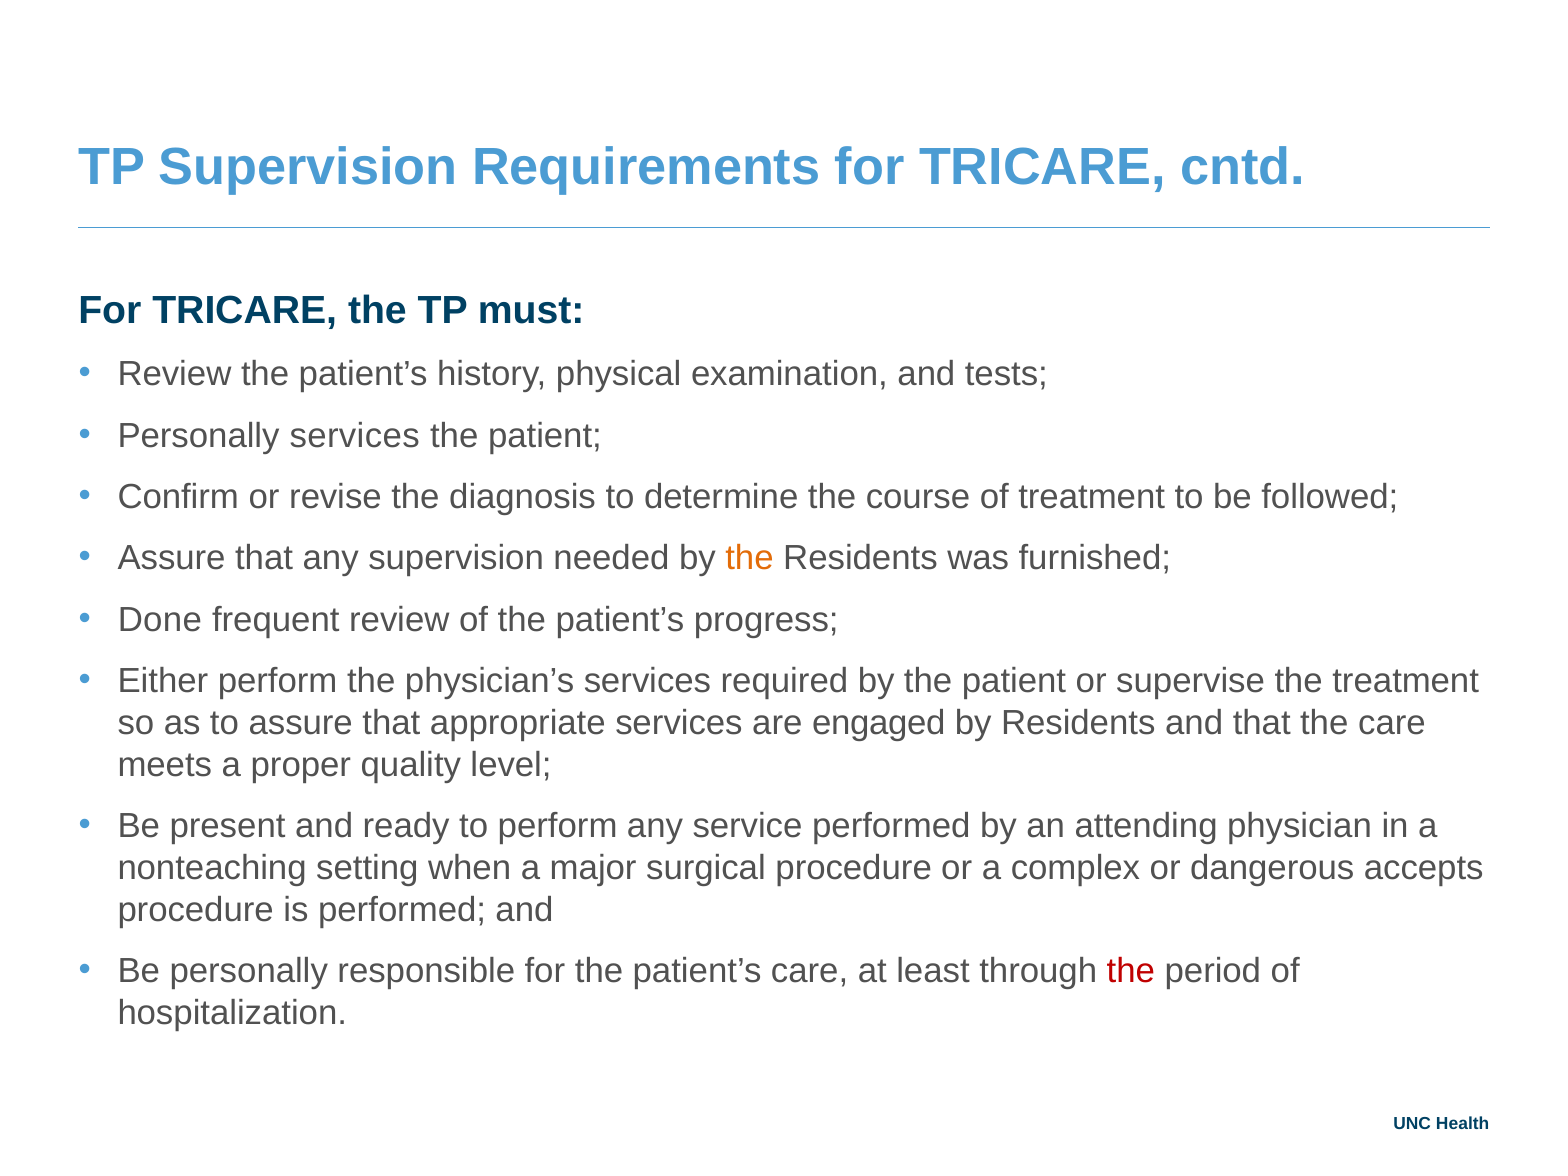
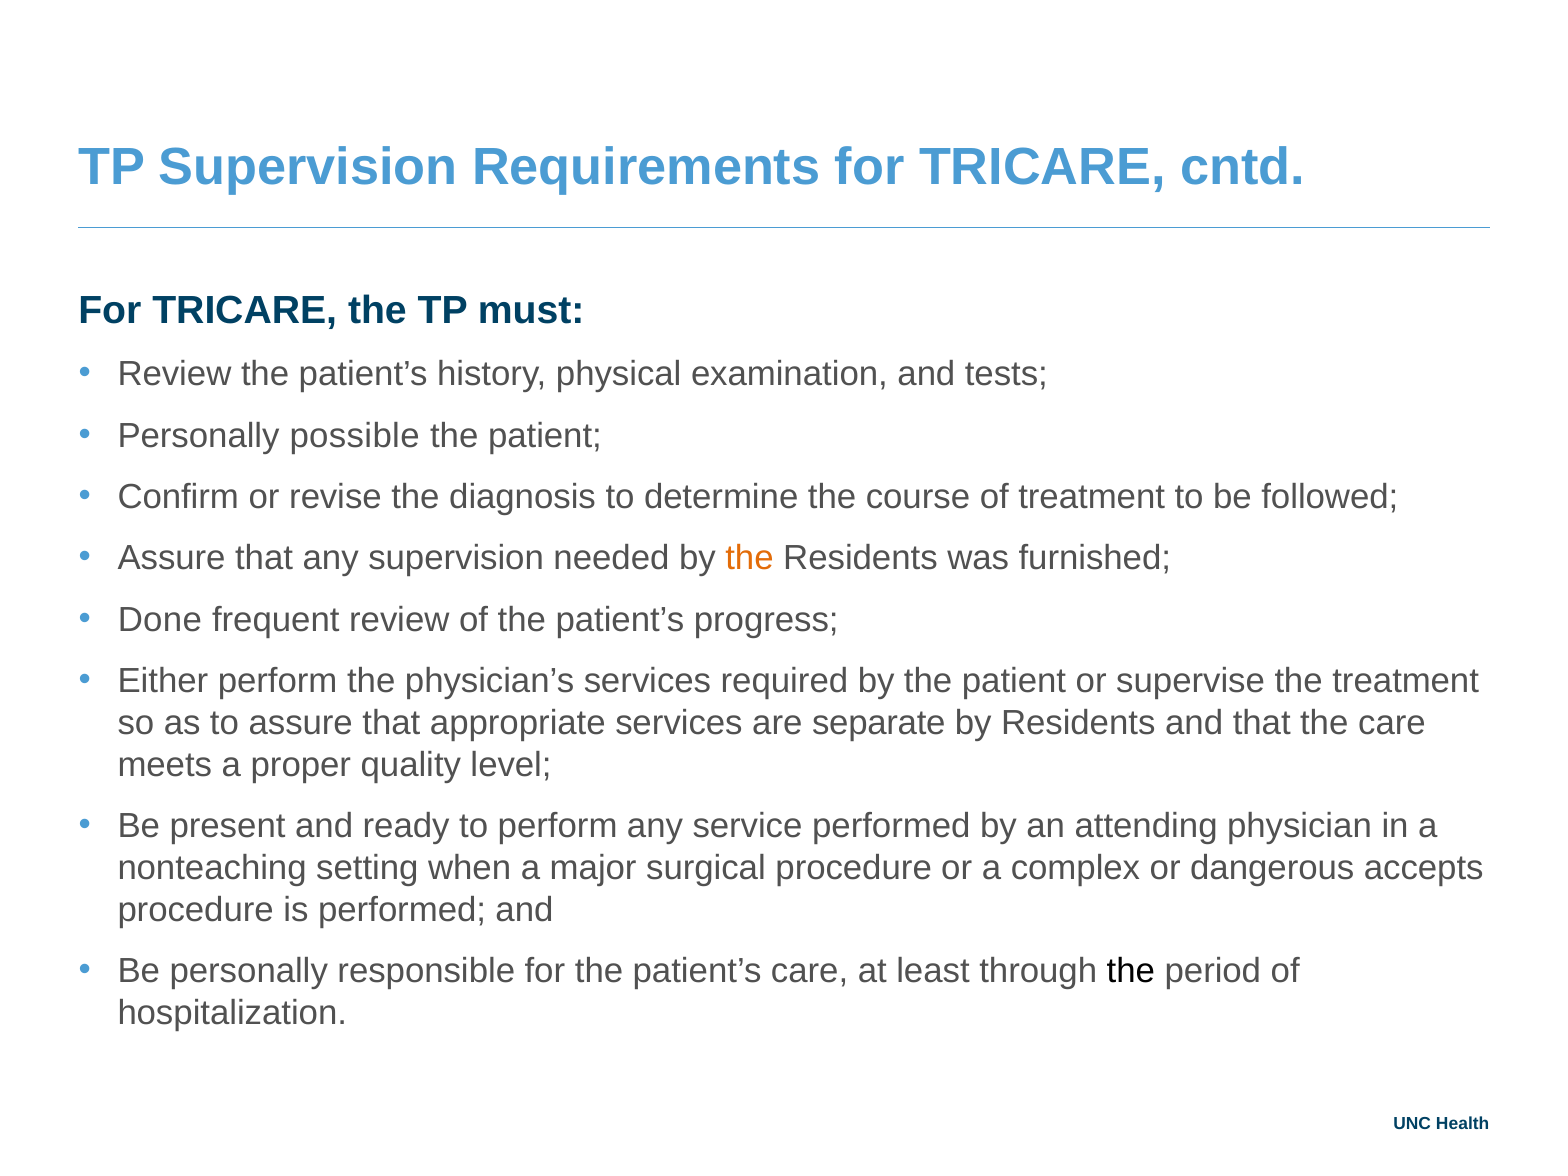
Personally services: services -> possible (355, 436)
engaged: engaged -> separate (879, 723)
the colour: red -> black (1131, 971)
